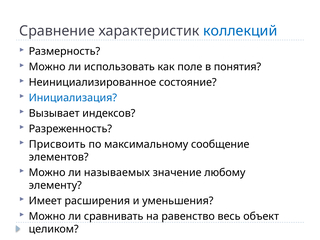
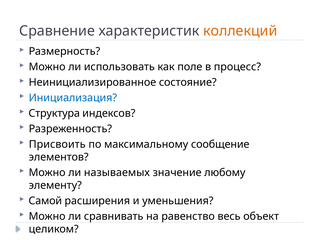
коллекций colour: blue -> orange (240, 31)
понятия: понятия -> процесс (237, 67)
Вызывает: Вызывает -> Структура (54, 113)
Имеет: Имеет -> Самой (45, 201)
